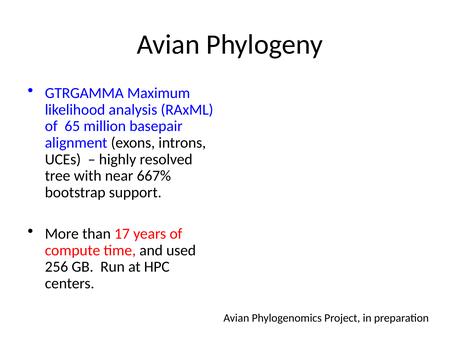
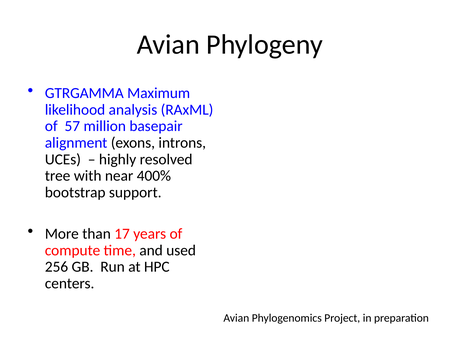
65: 65 -> 57 (72, 126)
667%: 667% -> 400% (154, 176)
